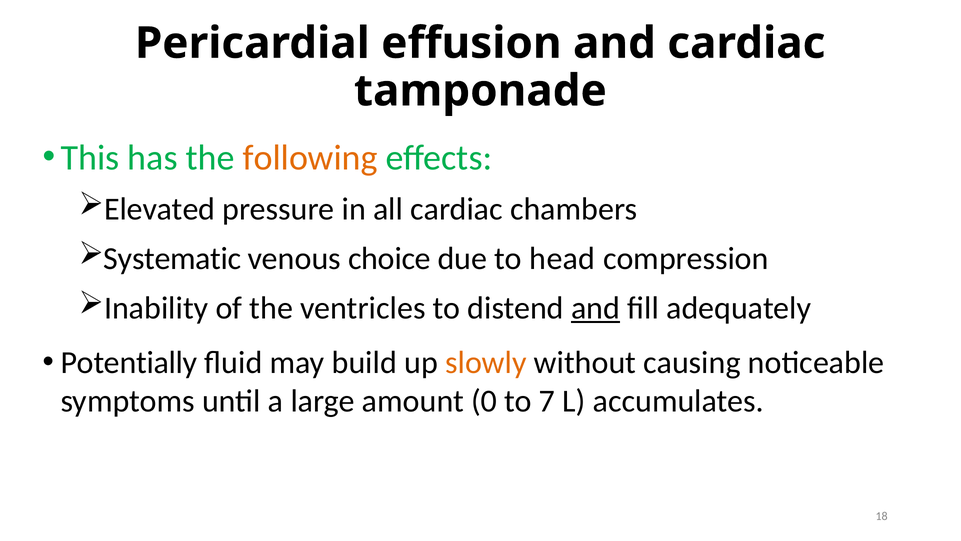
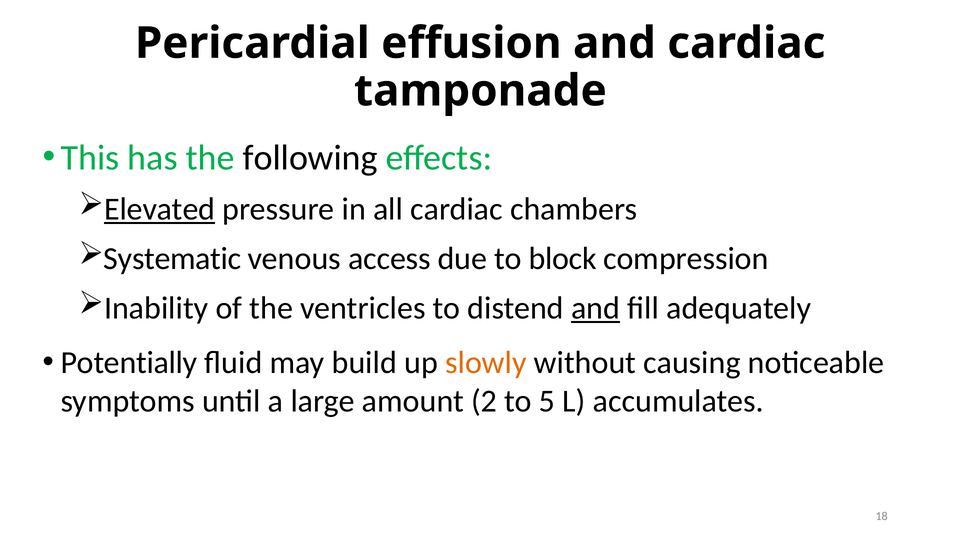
following colour: orange -> black (310, 157)
Elevated underline: none -> present (160, 209)
choice: choice -> access (389, 259)
head: head -> block (563, 259)
0: 0 -> 2 (484, 401)
7: 7 -> 5 (547, 401)
